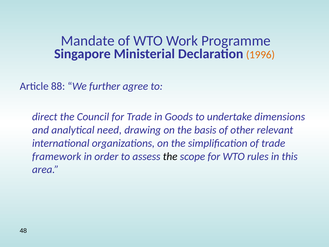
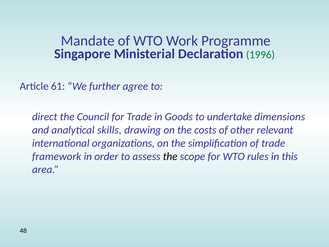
1996 colour: orange -> green (260, 55)
88: 88 -> 61 (58, 86)
need: need -> skills (109, 130)
basis: basis -> costs (205, 130)
